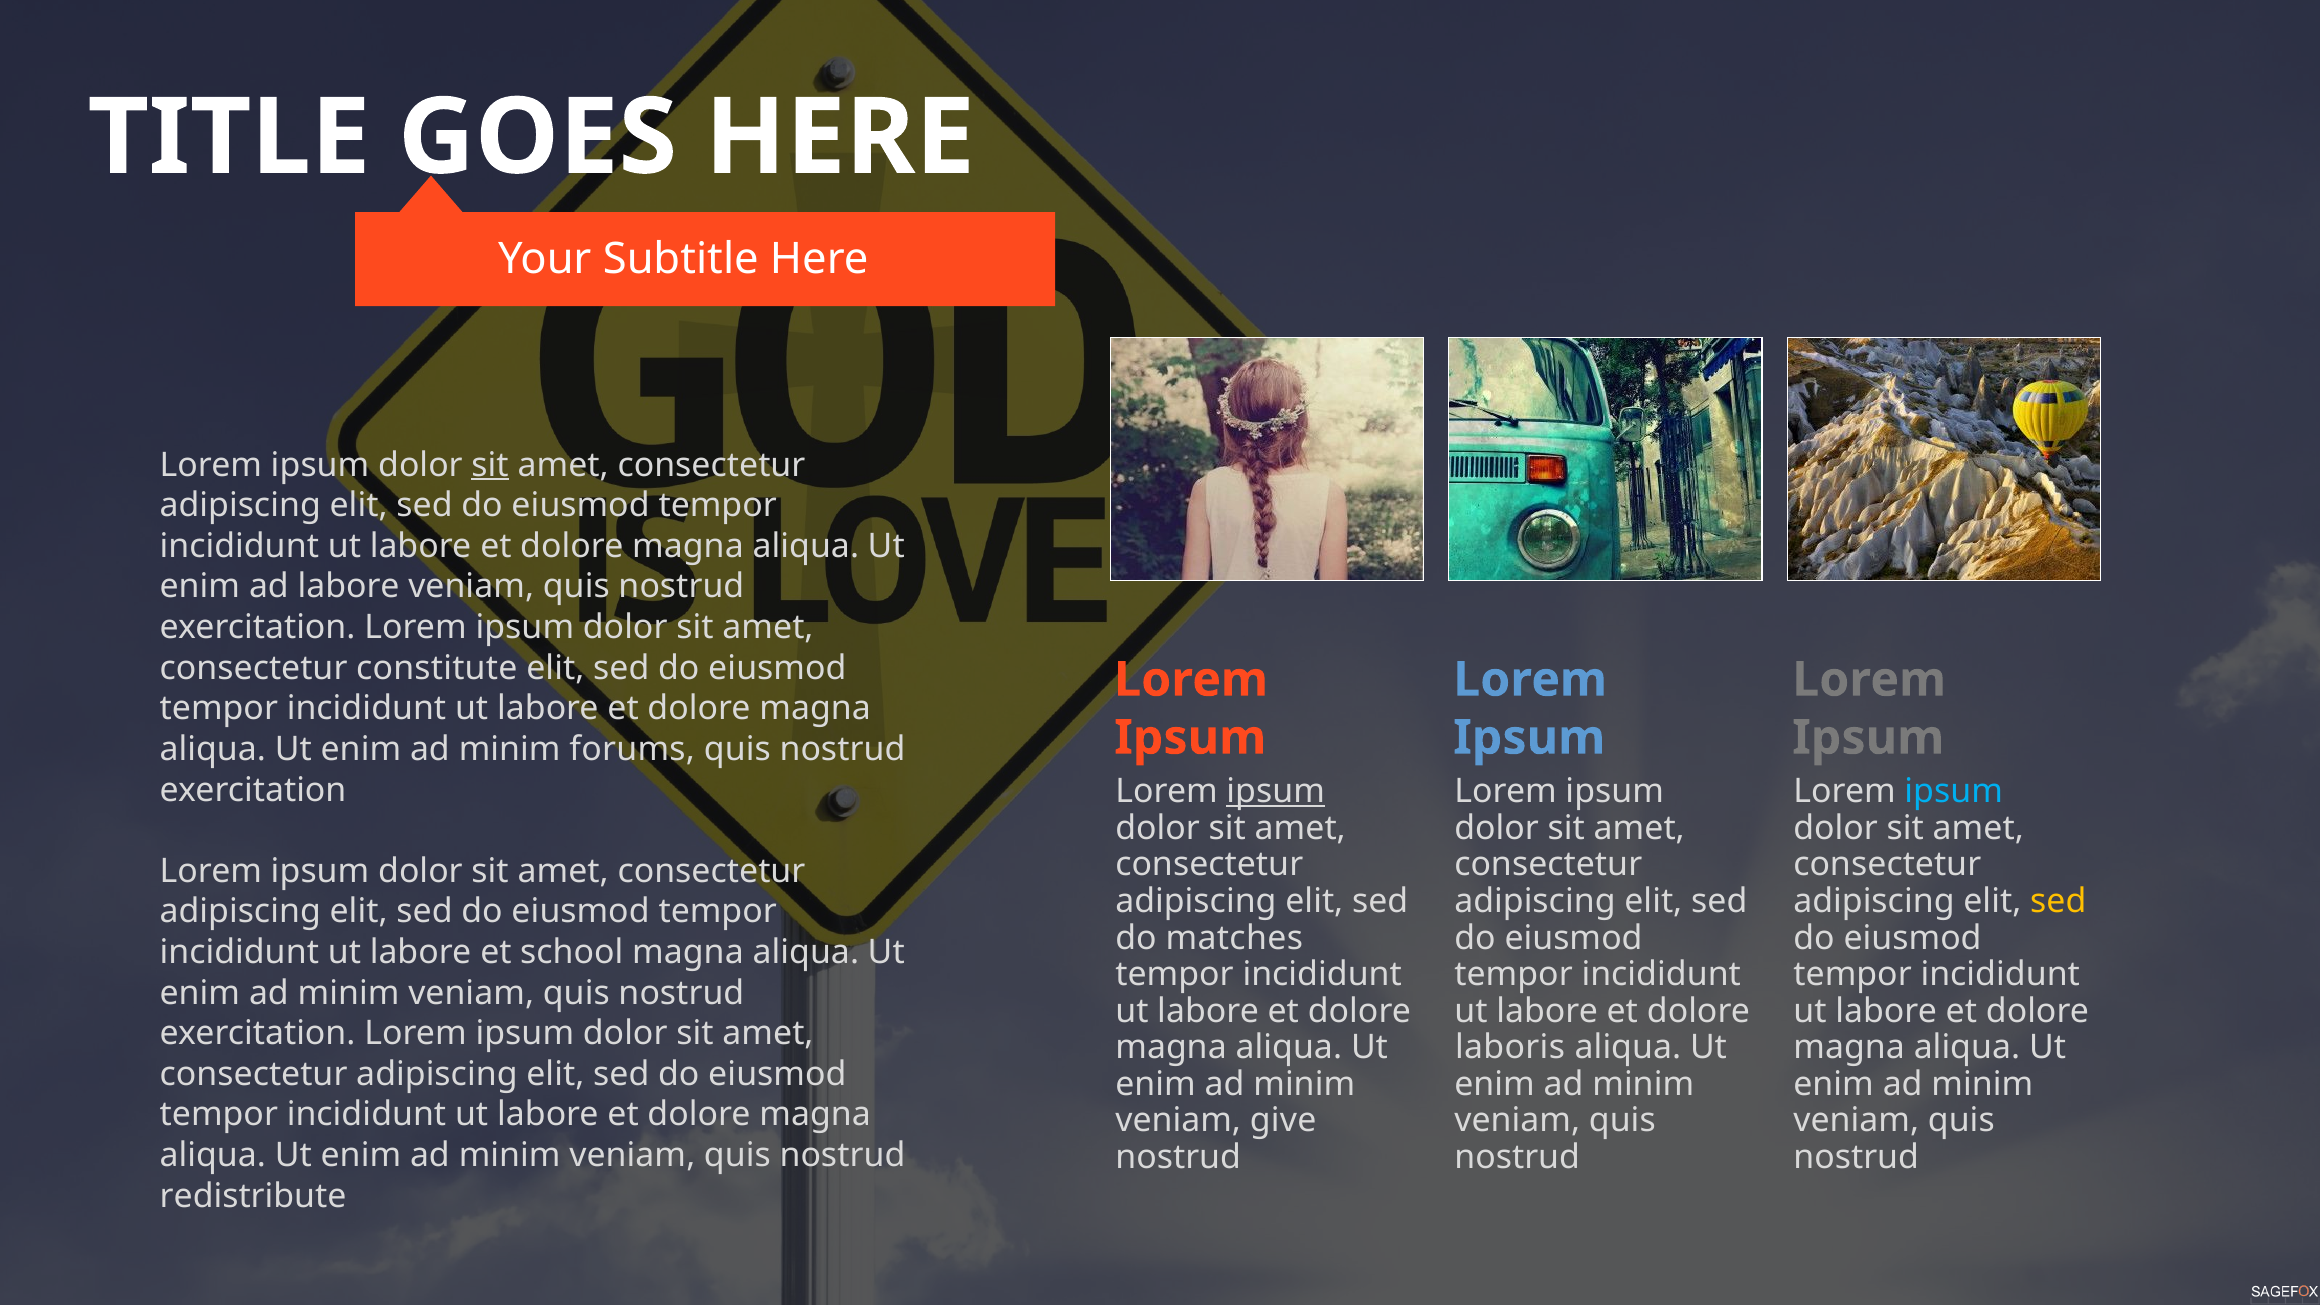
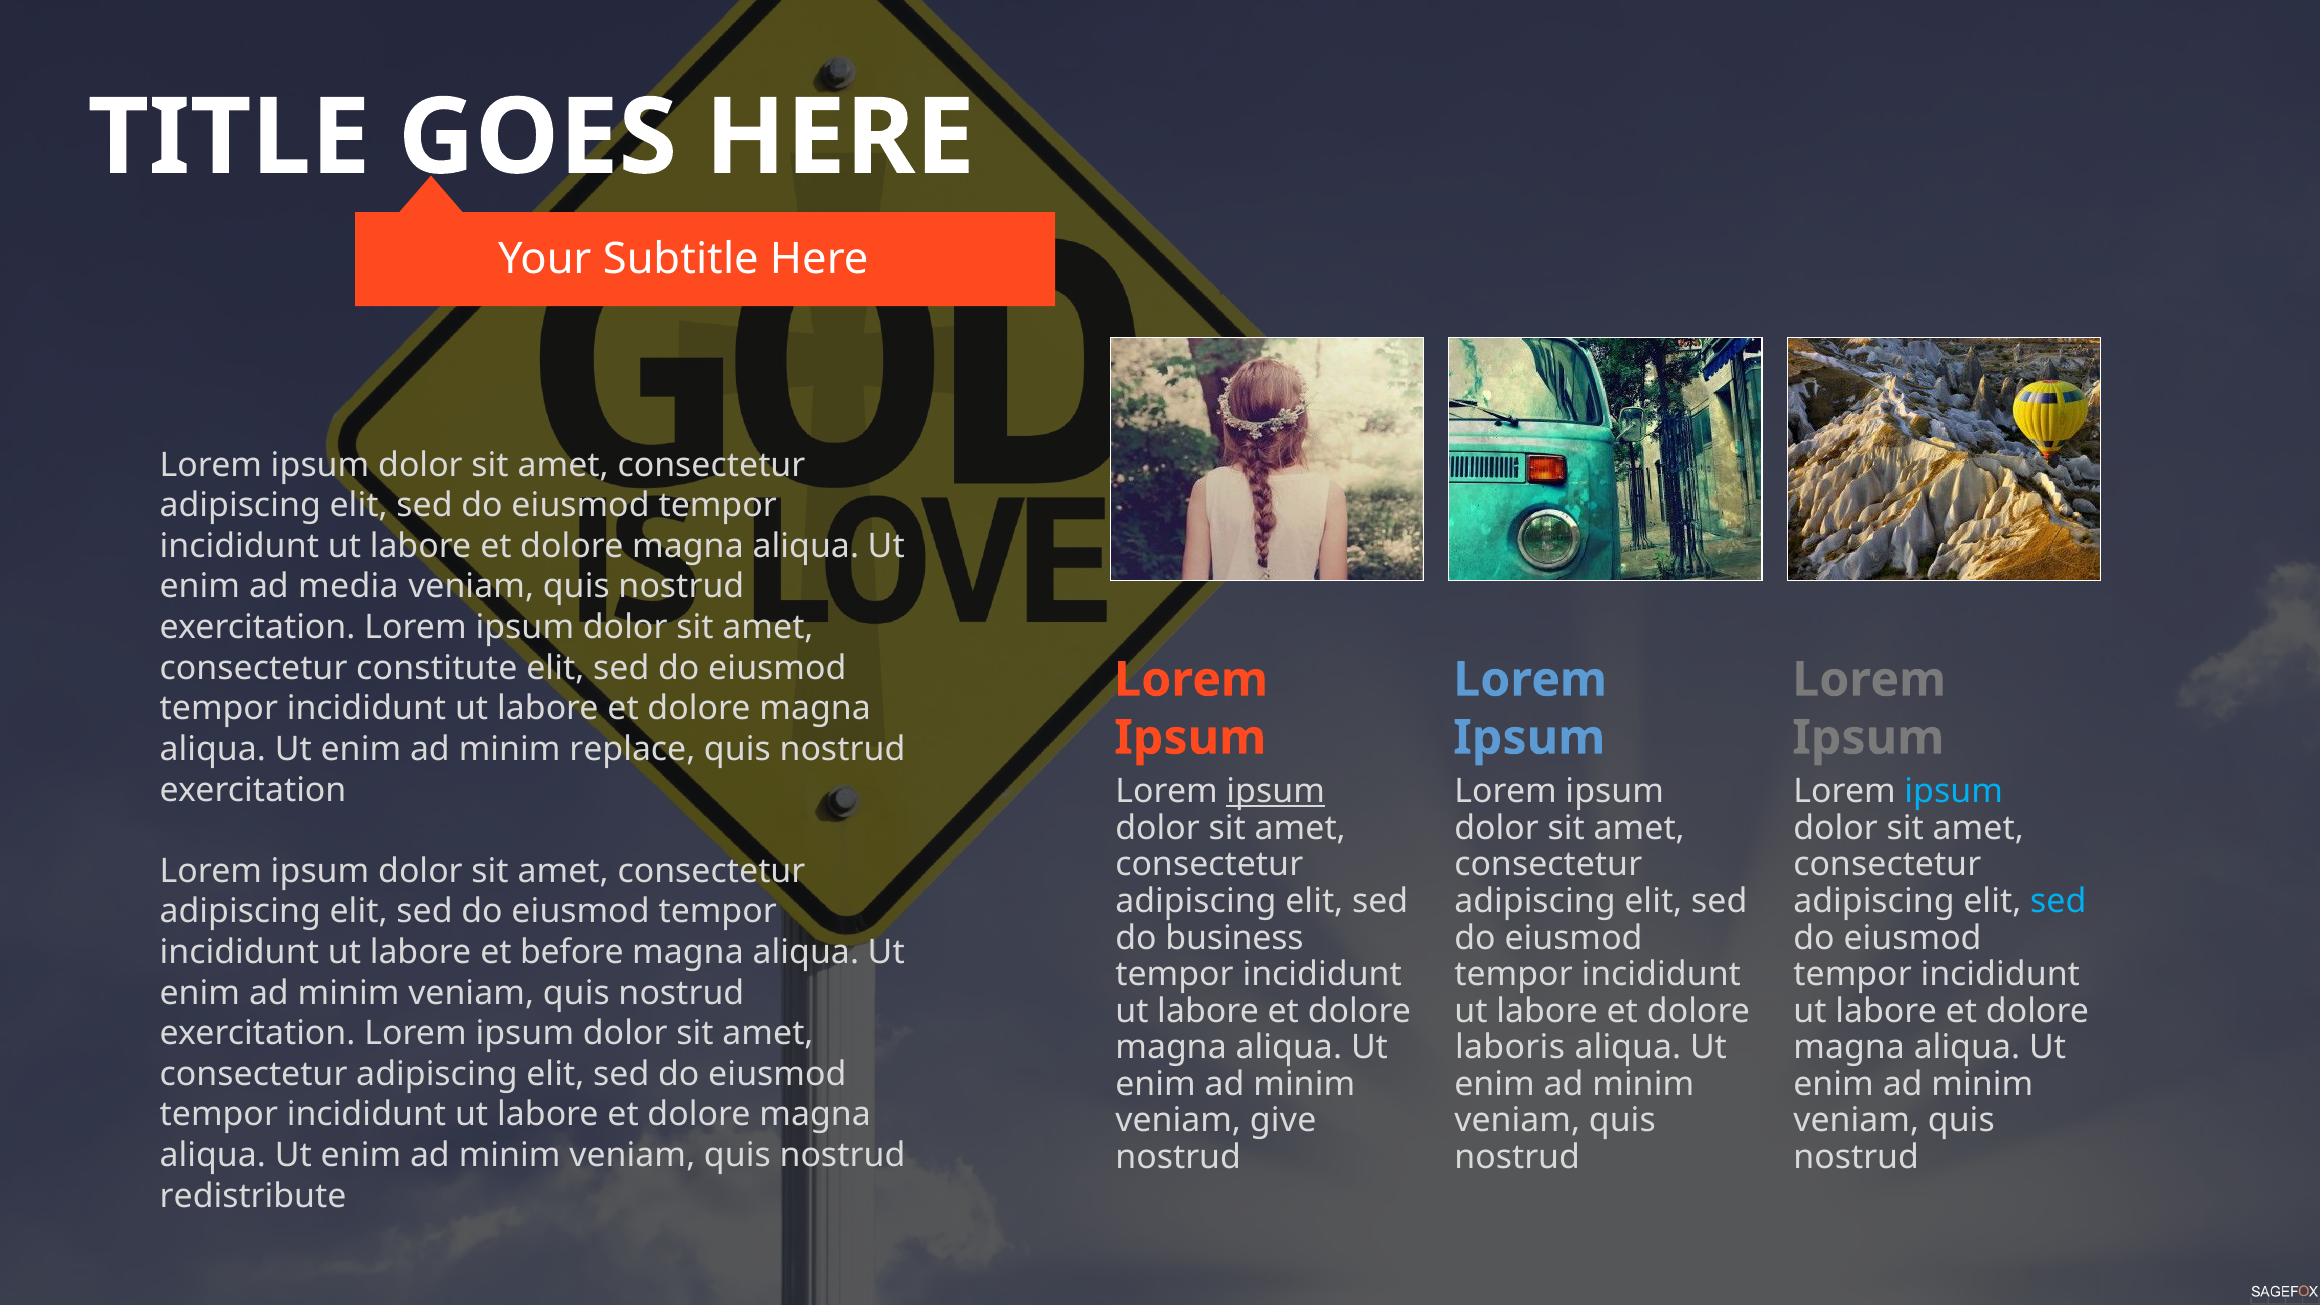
sit underline: present -> none (490, 465)
ad labore: labore -> media (348, 587)
forums: forums -> replace (632, 749)
sed colour: yellow -> light blue (2058, 901)
matches: matches -> business (1235, 938)
school: school -> before (572, 952)
